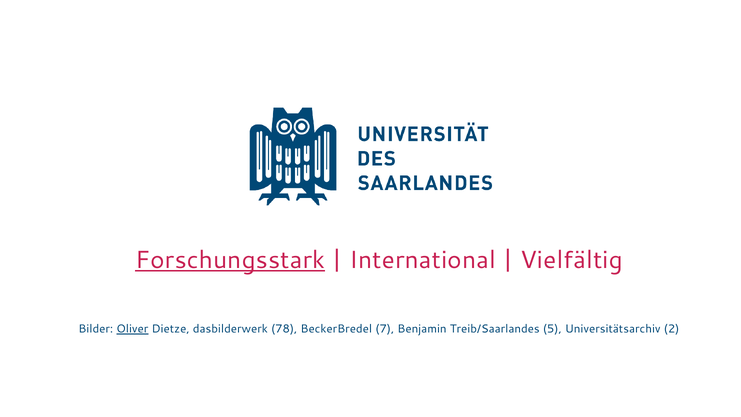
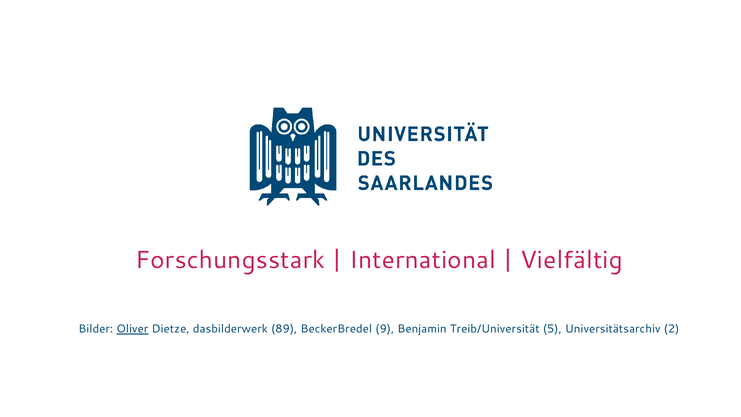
Forschungsstark underline: present -> none (230, 260)
78: 78 -> 89 (284, 329)
7: 7 -> 9 (385, 329)
Treib/Saarlandes: Treib/Saarlandes -> Treib/Universität (495, 329)
